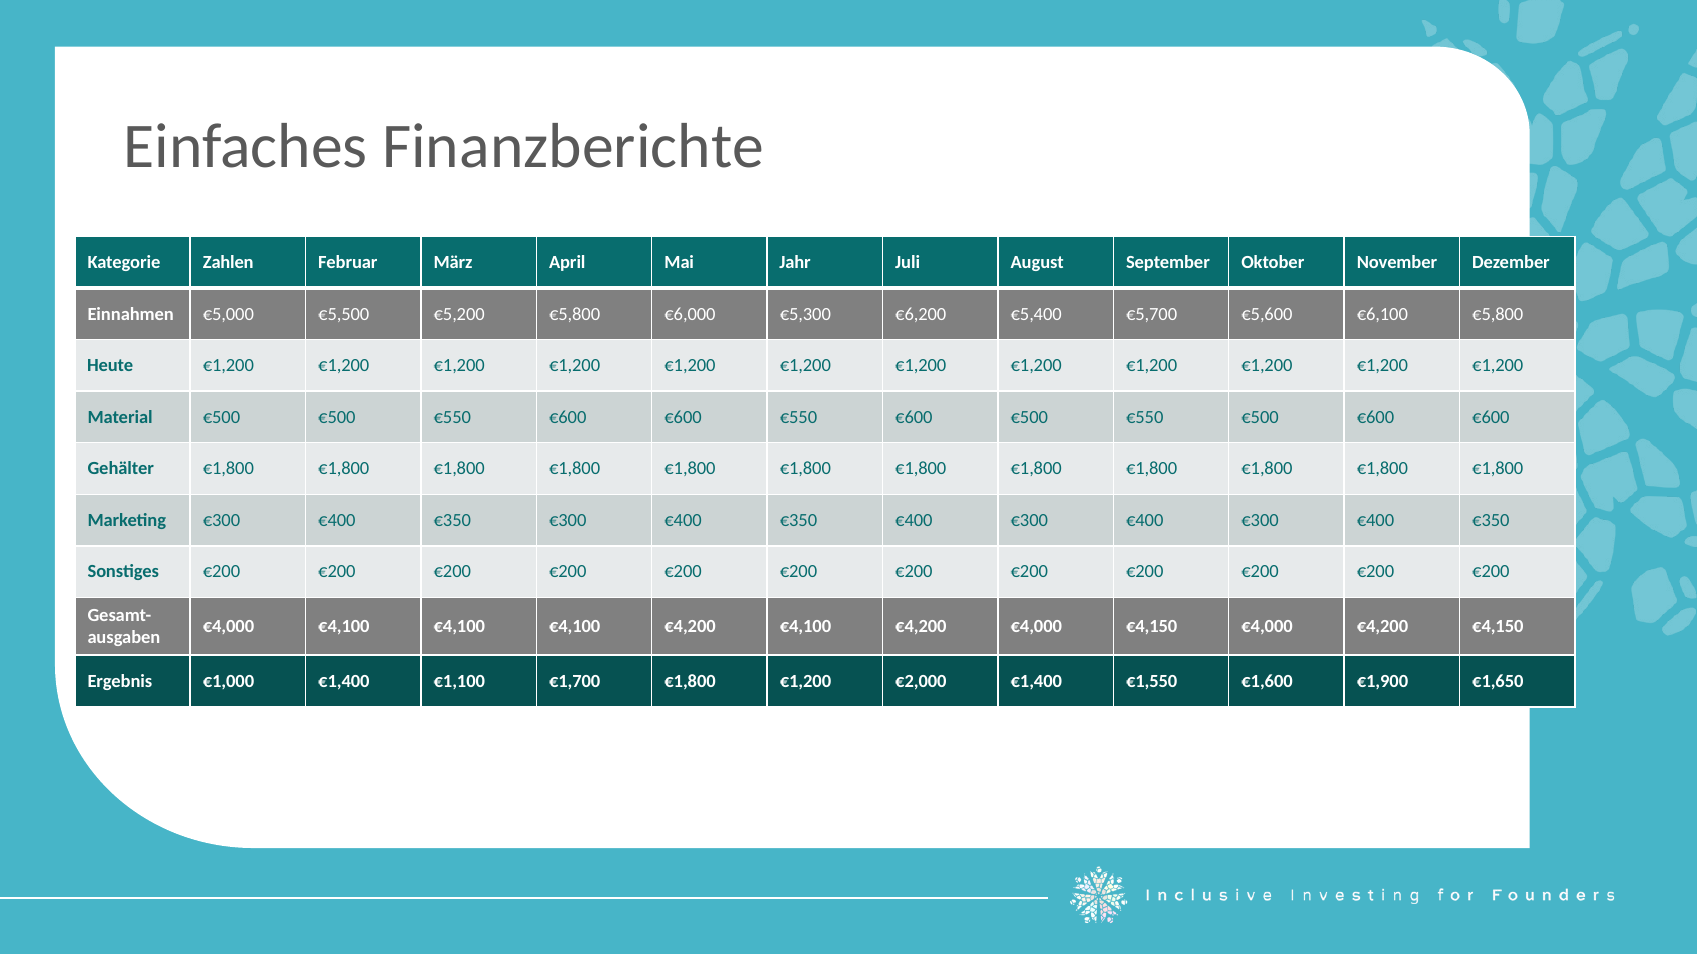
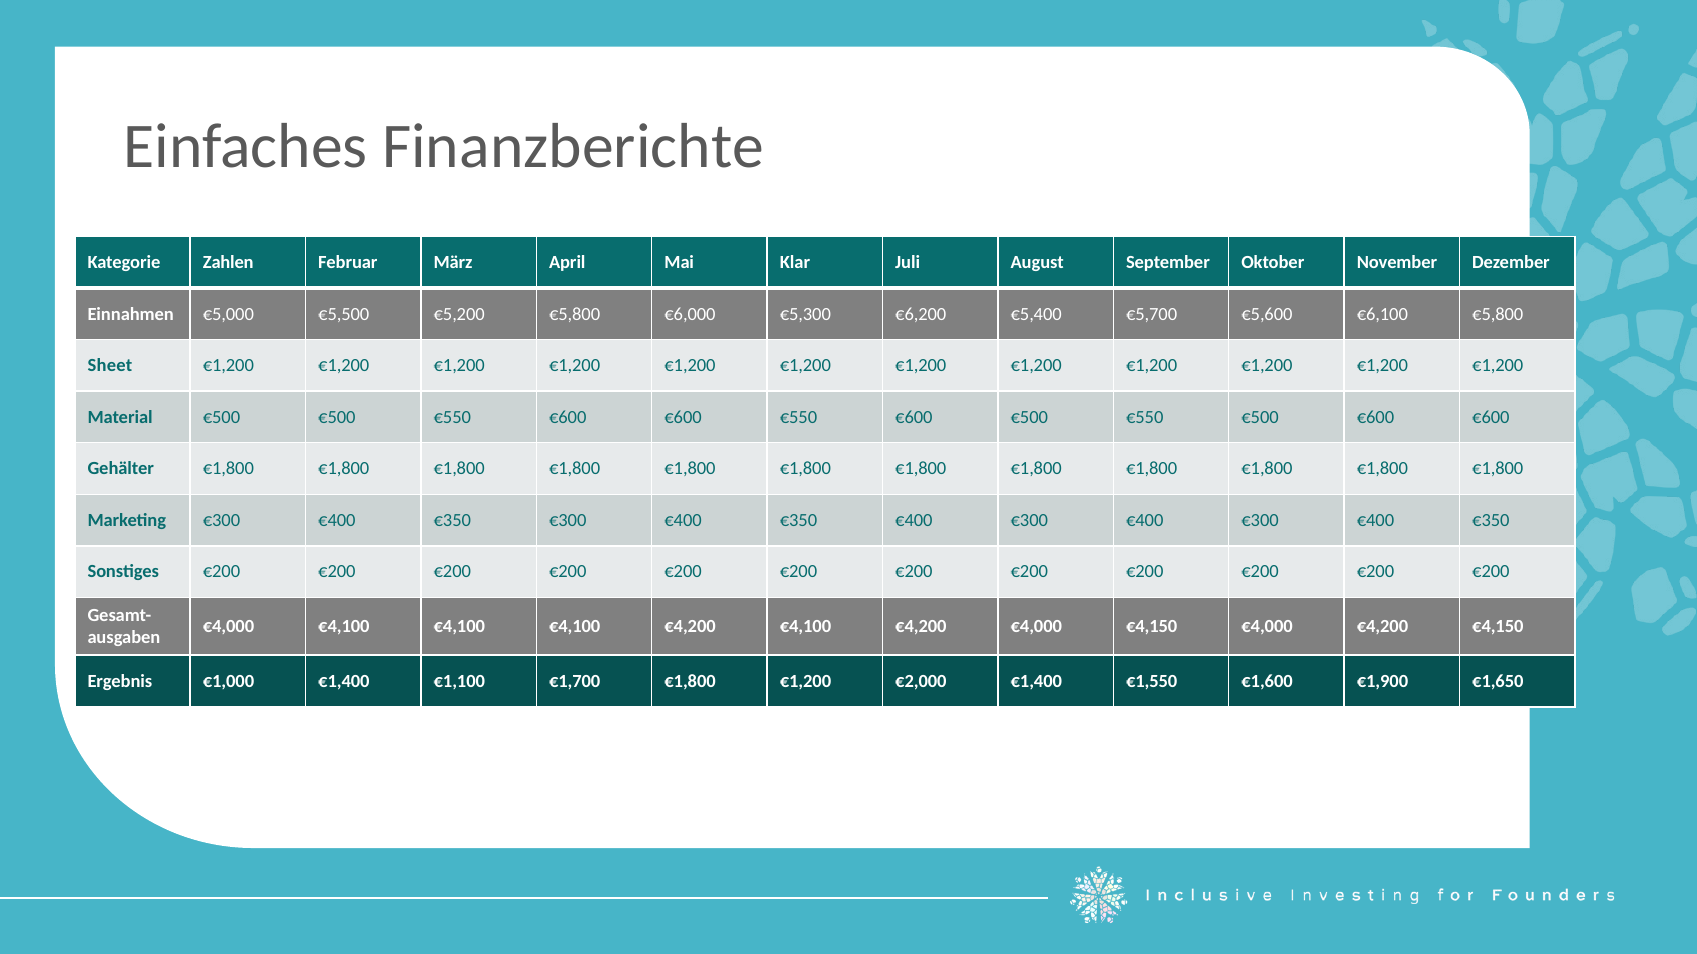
Jahr: Jahr -> Klar (795, 263)
Heute: Heute -> Sheet (110, 366)
